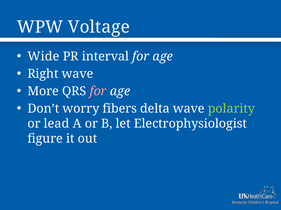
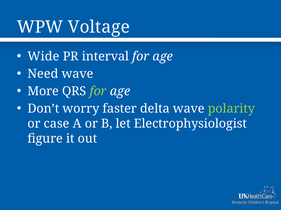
Right: Right -> Need (43, 74)
for colour: pink -> light green (98, 92)
fibers: fibers -> faster (120, 109)
lead: lead -> case (57, 124)
